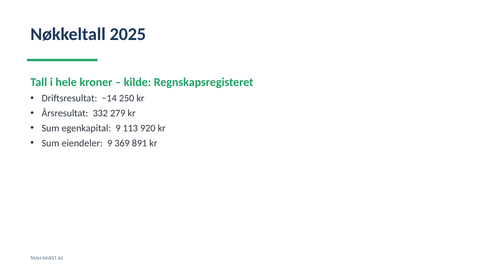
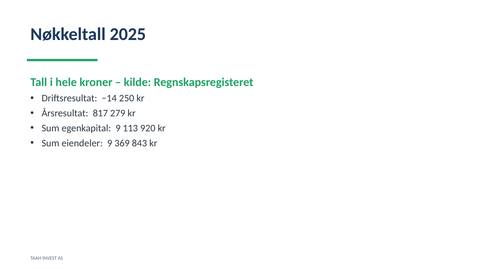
332: 332 -> 817 (100, 113)
891: 891 -> 843 (139, 143)
